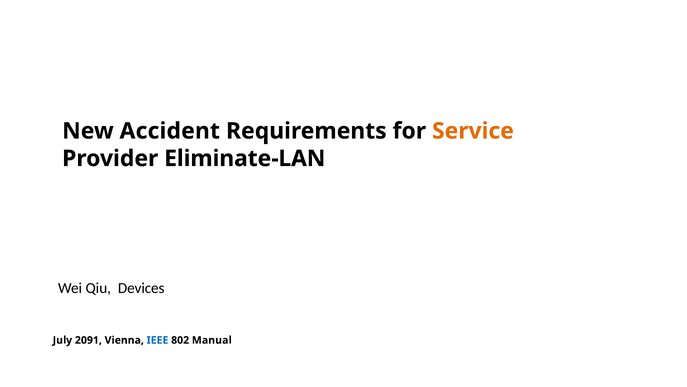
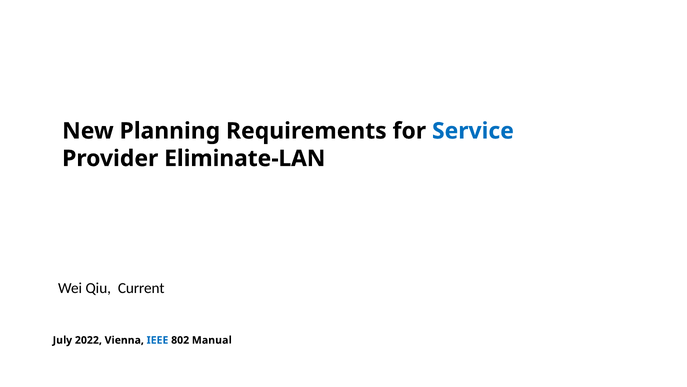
Accident: Accident -> Planning (170, 131)
Service colour: orange -> blue (473, 131)
Devices: Devices -> Current (141, 288)
2091: 2091 -> 2022 (88, 340)
